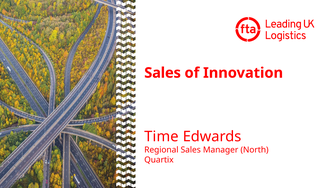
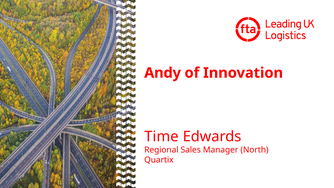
Sales: Sales -> Andy (163, 73)
